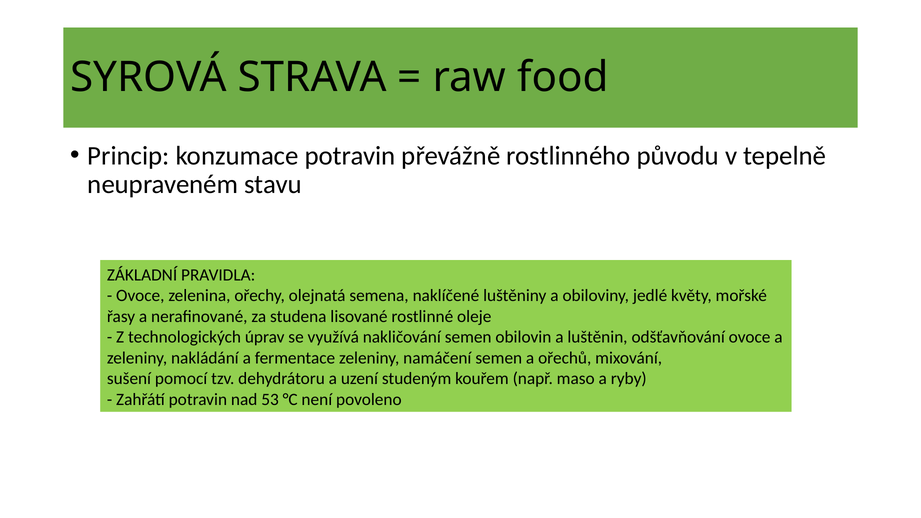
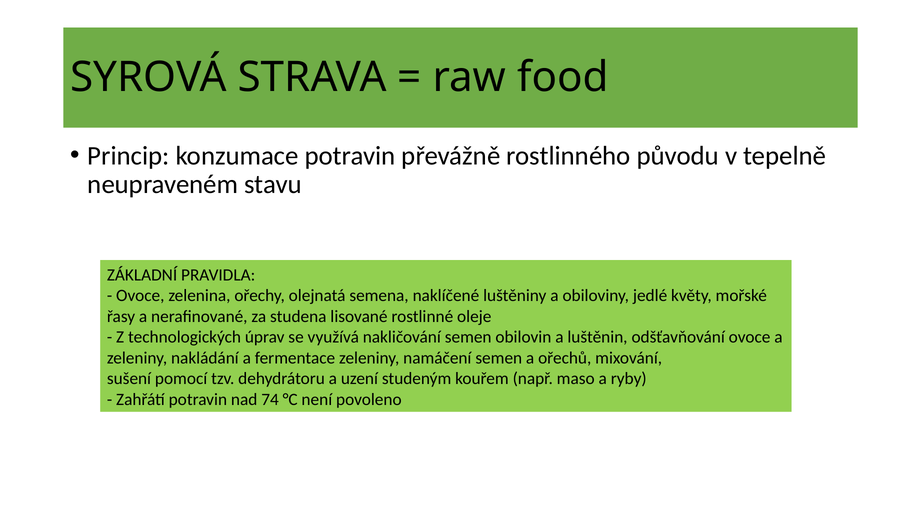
53: 53 -> 74 (270, 399)
